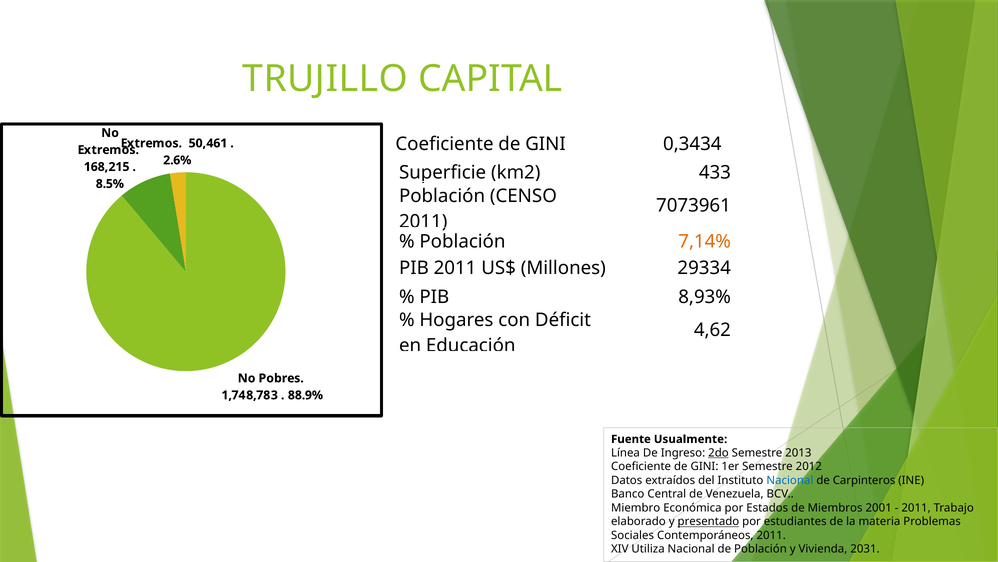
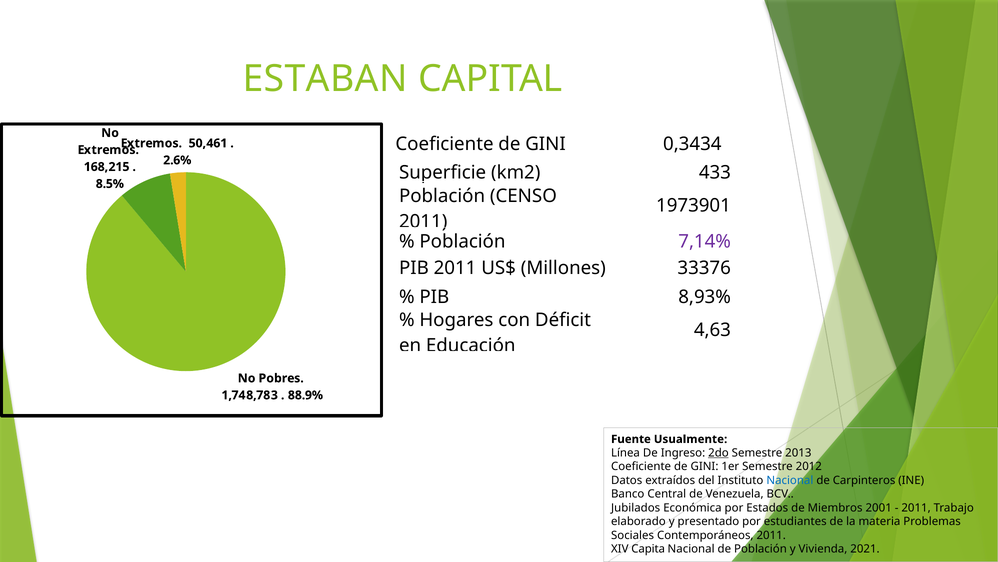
TRUJILLO: TRUJILLO -> ESTABAN (325, 79)
7073961: 7073961 -> 1973901 (693, 206)
7,14% colour: orange -> purple (705, 241)
29334: 29334 -> 33376 (704, 268)
4,62: 4,62 -> 4,63 (712, 330)
Miembro: Miembro -> Jubilados (636, 507)
presentado underline: present -> none (708, 521)
Utiliza: Utiliza -> Capita (648, 549)
2031: 2031 -> 2021 (865, 549)
